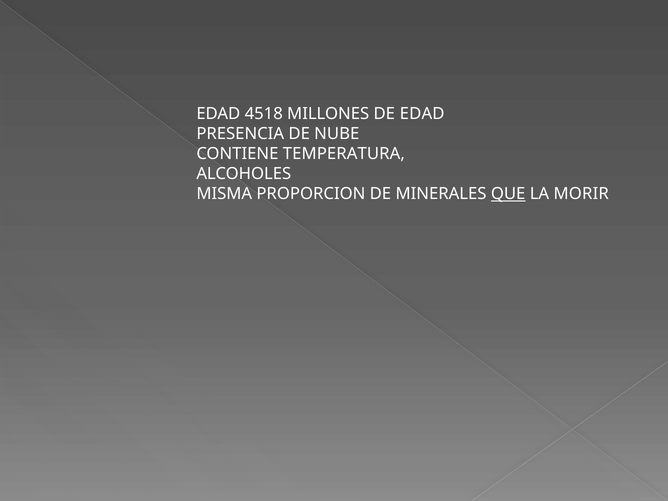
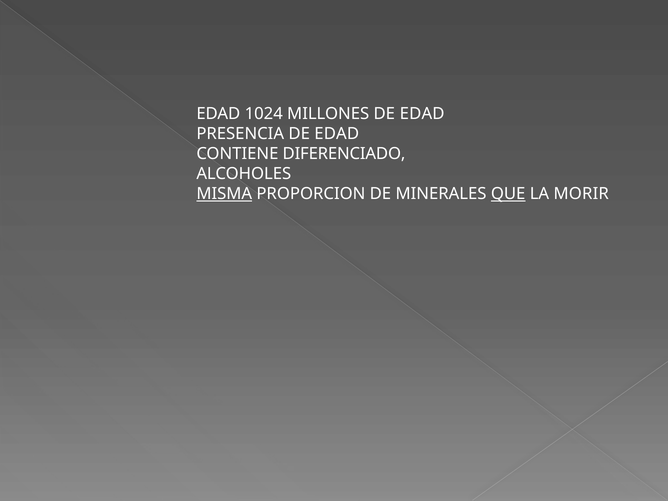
4518: 4518 -> 1024 (264, 114)
PRESENCIA DE NUBE: NUBE -> EDAD (337, 134)
TEMPERATURA: TEMPERATURA -> DIFERENCIADO (344, 154)
MISMA underline: none -> present (224, 194)
